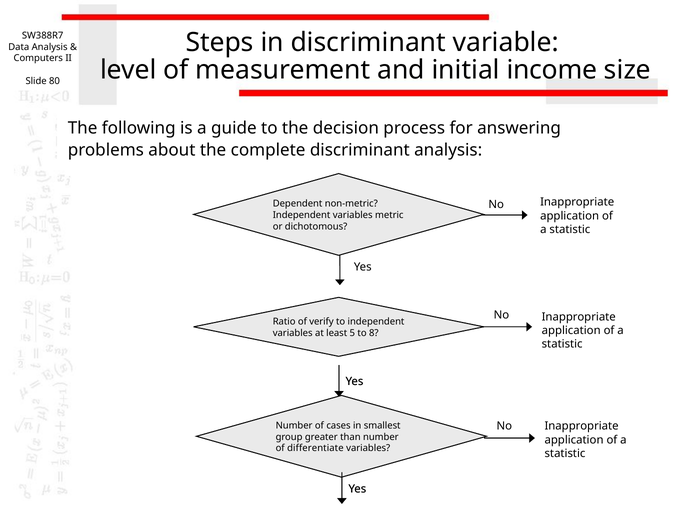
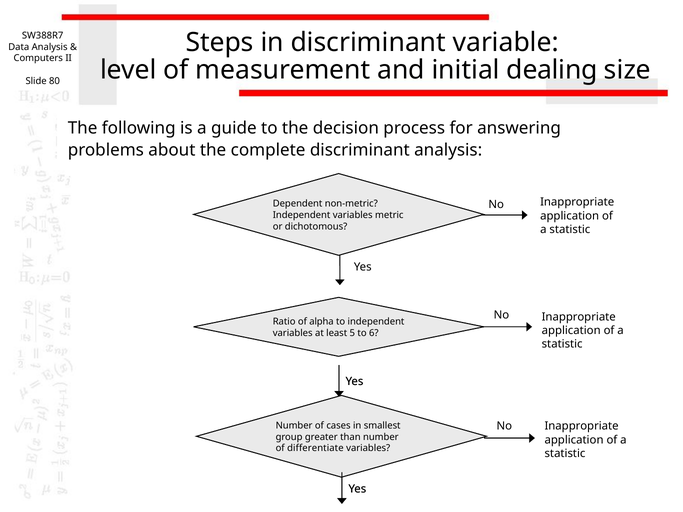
income: income -> dealing (552, 70)
verify: verify -> alpha (321, 322)
8: 8 -> 6 (374, 333)
